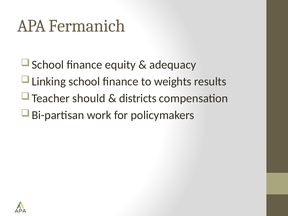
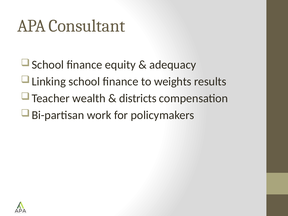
Fermanich: Fermanich -> Consultant (87, 26)
should: should -> wealth (89, 98)
